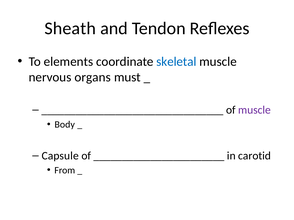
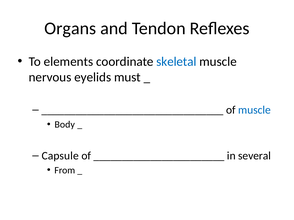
Sheath: Sheath -> Organs (70, 28)
organs: organs -> eyelids (93, 77)
muscle colour: purple -> blue (254, 110)
carotid: carotid -> several (255, 156)
